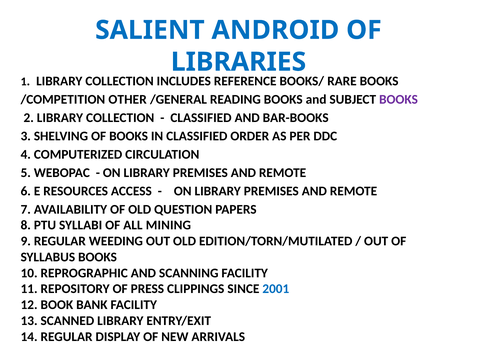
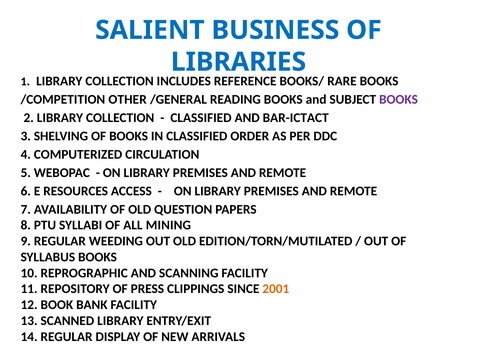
ANDROID: ANDROID -> BUSINESS (275, 30)
BAR-BOOKS: BAR-BOOKS -> BAR-ICTACT (296, 118)
2001 colour: blue -> orange (276, 289)
